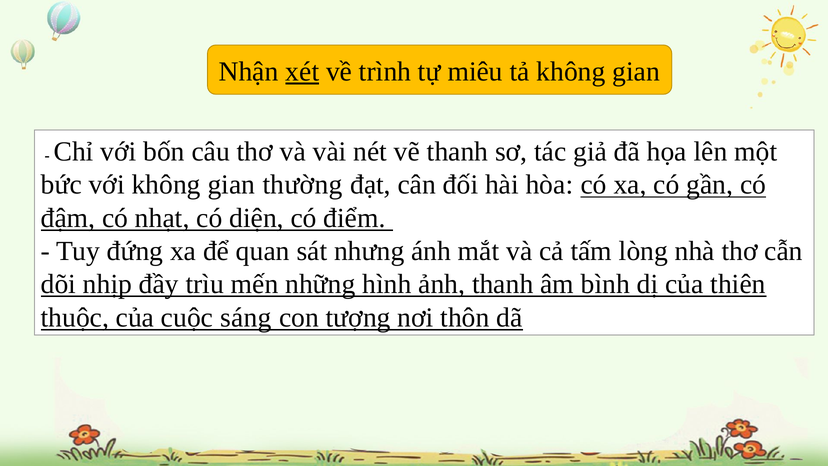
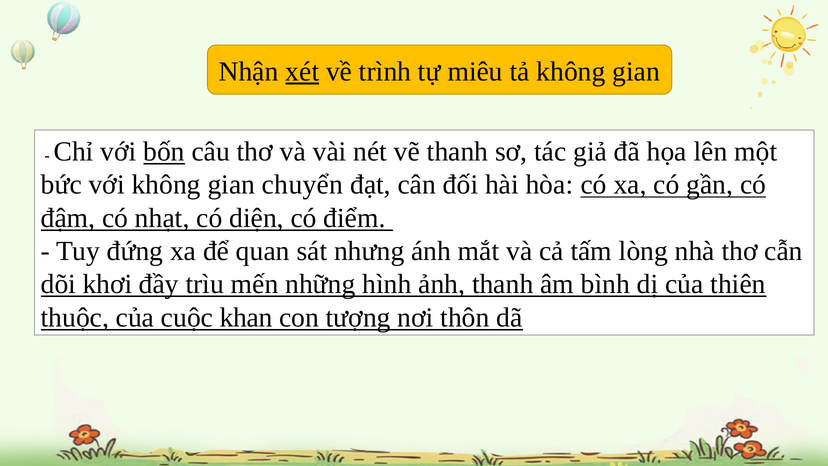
bốn underline: none -> present (164, 152)
thường: thường -> chuyển (302, 185)
nhịp: nhịp -> khơi (108, 284)
sáng: sáng -> khan (246, 317)
